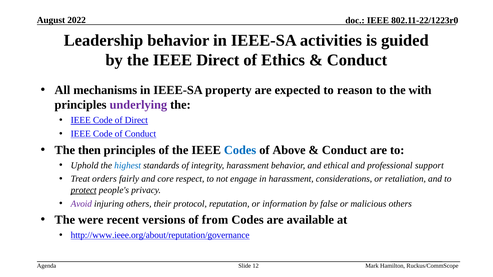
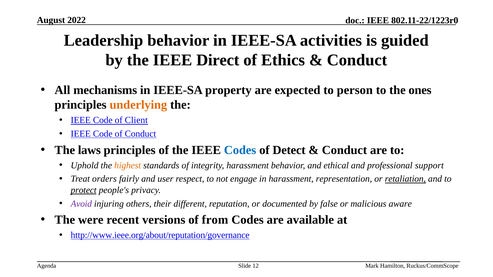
reason: reason -> person (355, 90)
with: with -> ones (420, 90)
underlying colour: purple -> orange (138, 105)
of Direct: Direct -> Client (136, 120)
then: then -> laws (89, 150)
Above: Above -> Detect (289, 150)
highest colour: blue -> orange (128, 165)
core: core -> user (166, 179)
considerations: considerations -> representation (344, 179)
retaliation underline: none -> present (405, 179)
protocol: protocol -> different (190, 204)
information: information -> documented (285, 204)
malicious others: others -> aware (400, 204)
